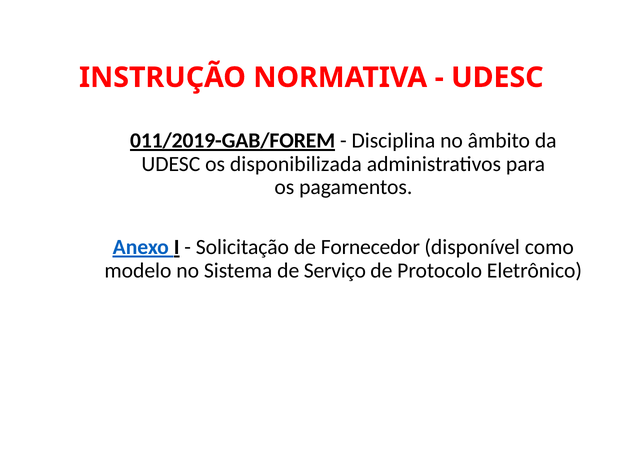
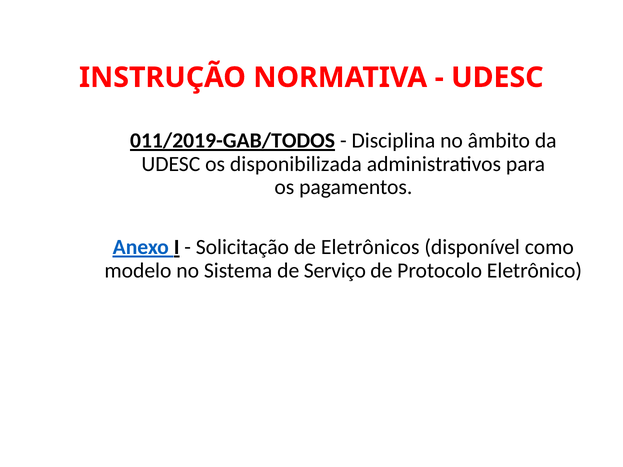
011/2019-GAB/FOREM: 011/2019-GAB/FOREM -> 011/2019-GAB/TODOS (233, 141)
Fornecedor: Fornecedor -> Eletrônicos (370, 247)
